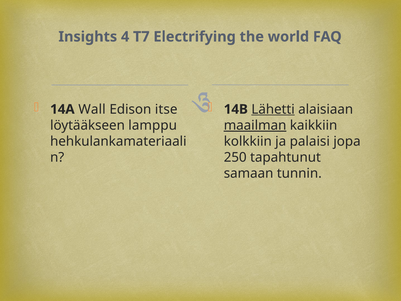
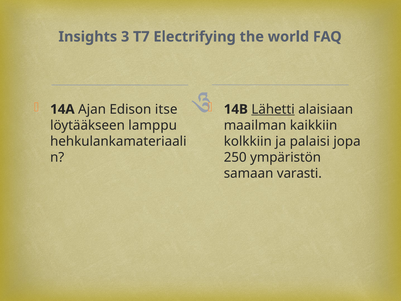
4: 4 -> 3 (125, 37)
Wall: Wall -> Ajan (92, 109)
maailman underline: present -> none (255, 125)
tapahtunut: tapahtunut -> ympäristön (286, 157)
tunnin: tunnin -> varasti (299, 173)
